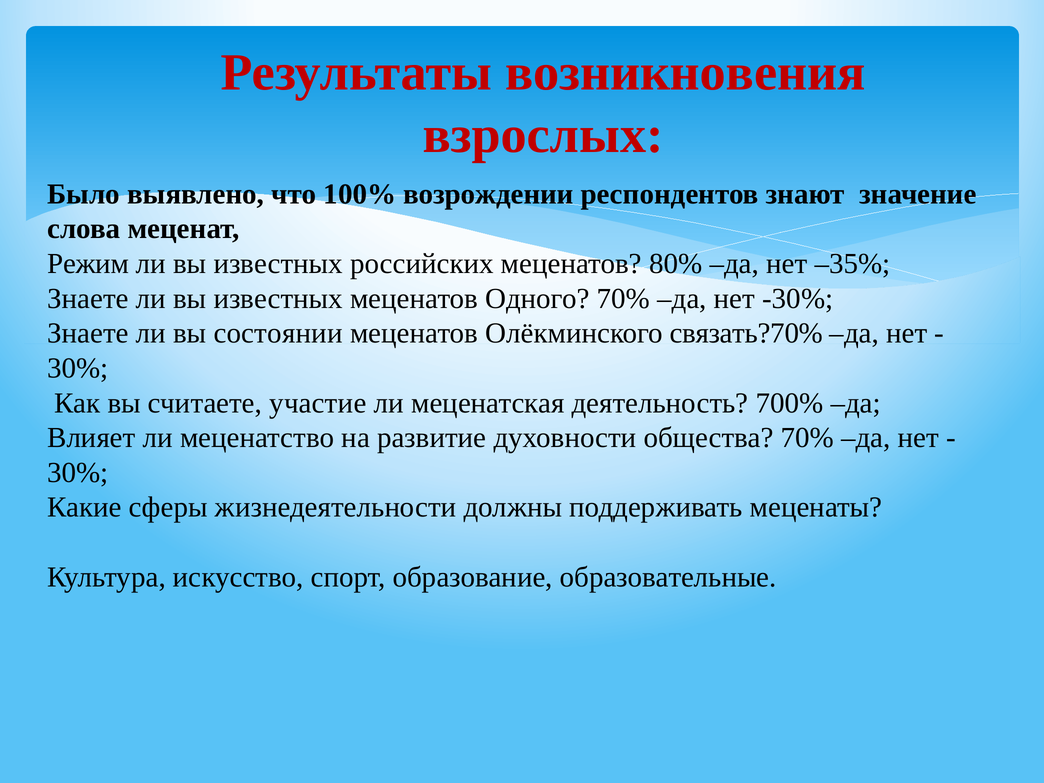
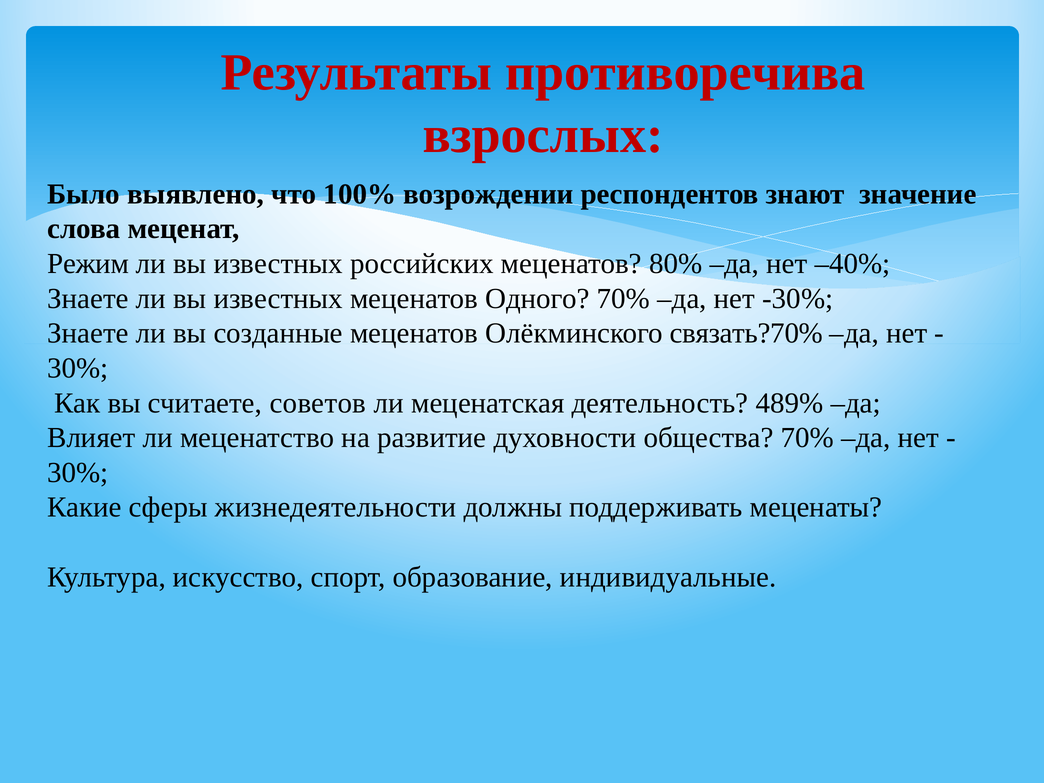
возникновения: возникновения -> противоречива (685, 72)
–35%: –35% -> –40% (852, 264)
состоянии: состоянии -> созданные (278, 333)
участие: участие -> советов (318, 403)
700%: 700% -> 489% (789, 403)
образовательные: образовательные -> индивидуальные (668, 577)
